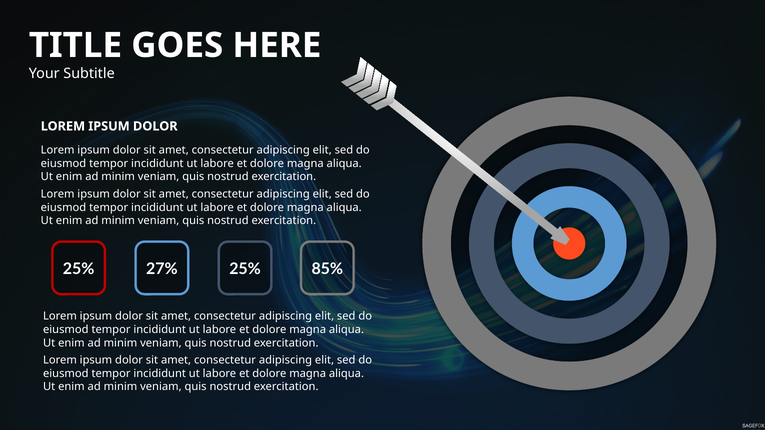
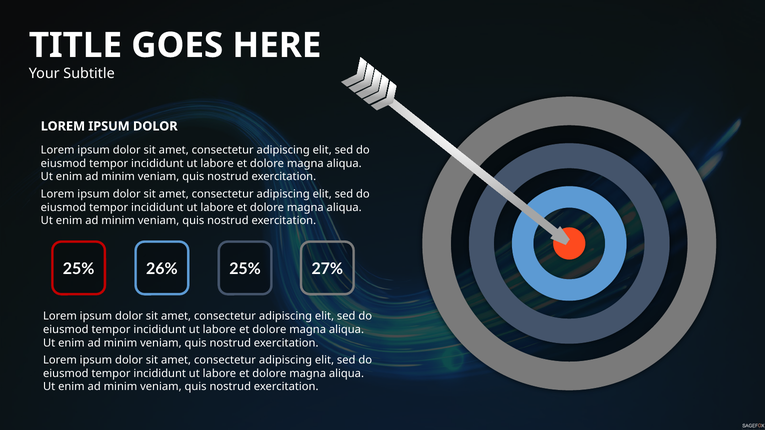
27%: 27% -> 26% (162, 269)
85%: 85% -> 27% (327, 269)
